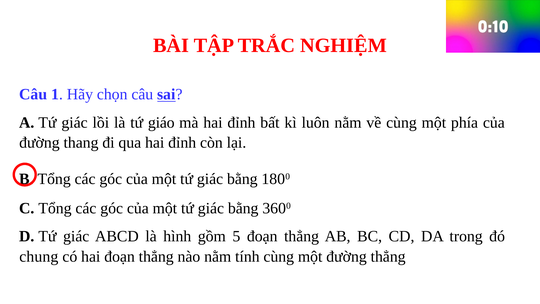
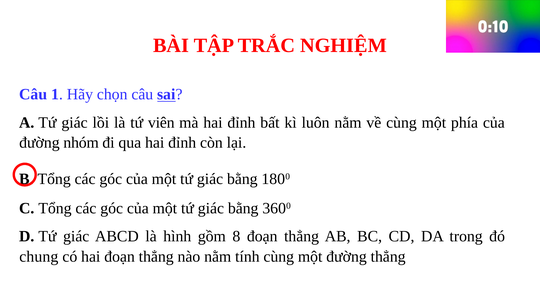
giáo: giáo -> viên (161, 122)
thang: thang -> nhóm (81, 143)
5: 5 -> 8 (236, 236)
